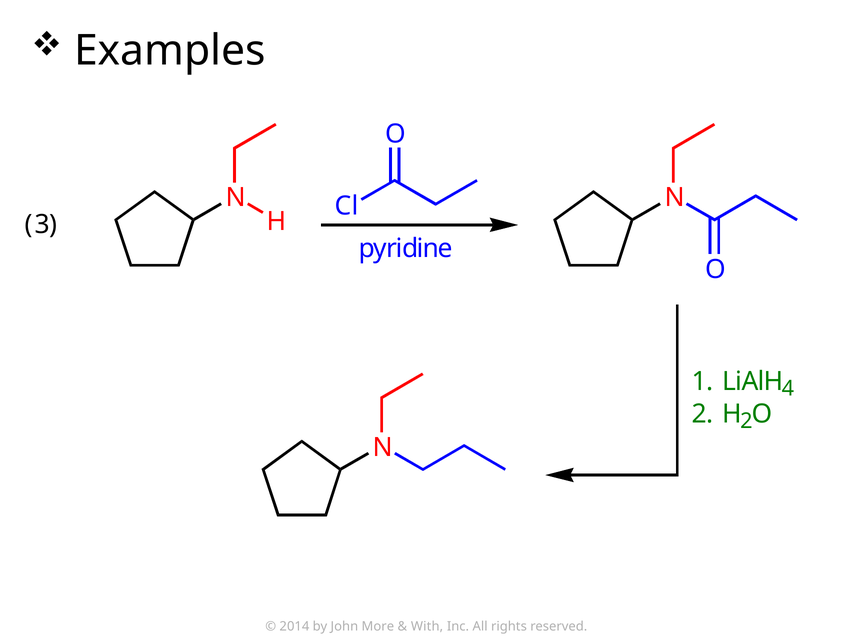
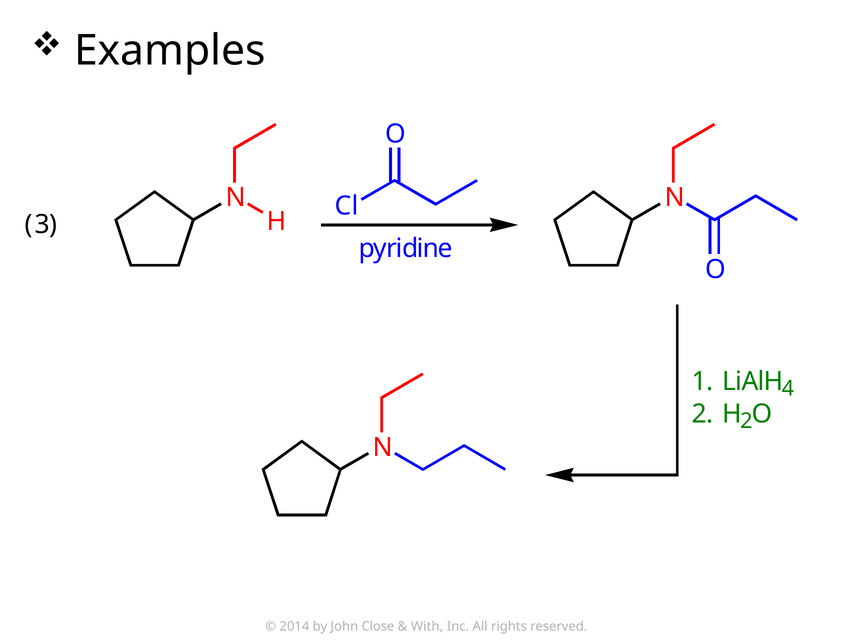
More: More -> Close (378, 626)
